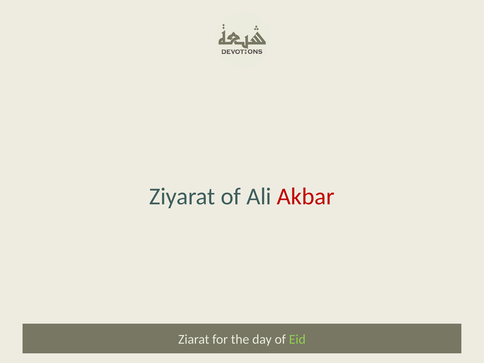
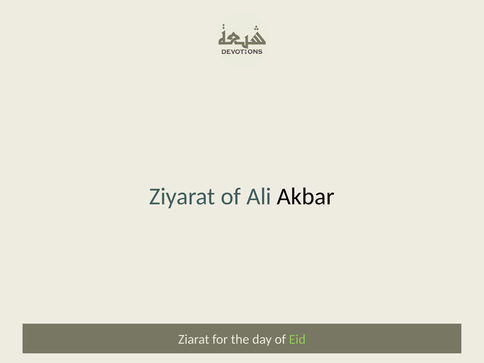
Akbar colour: red -> black (306, 196)
